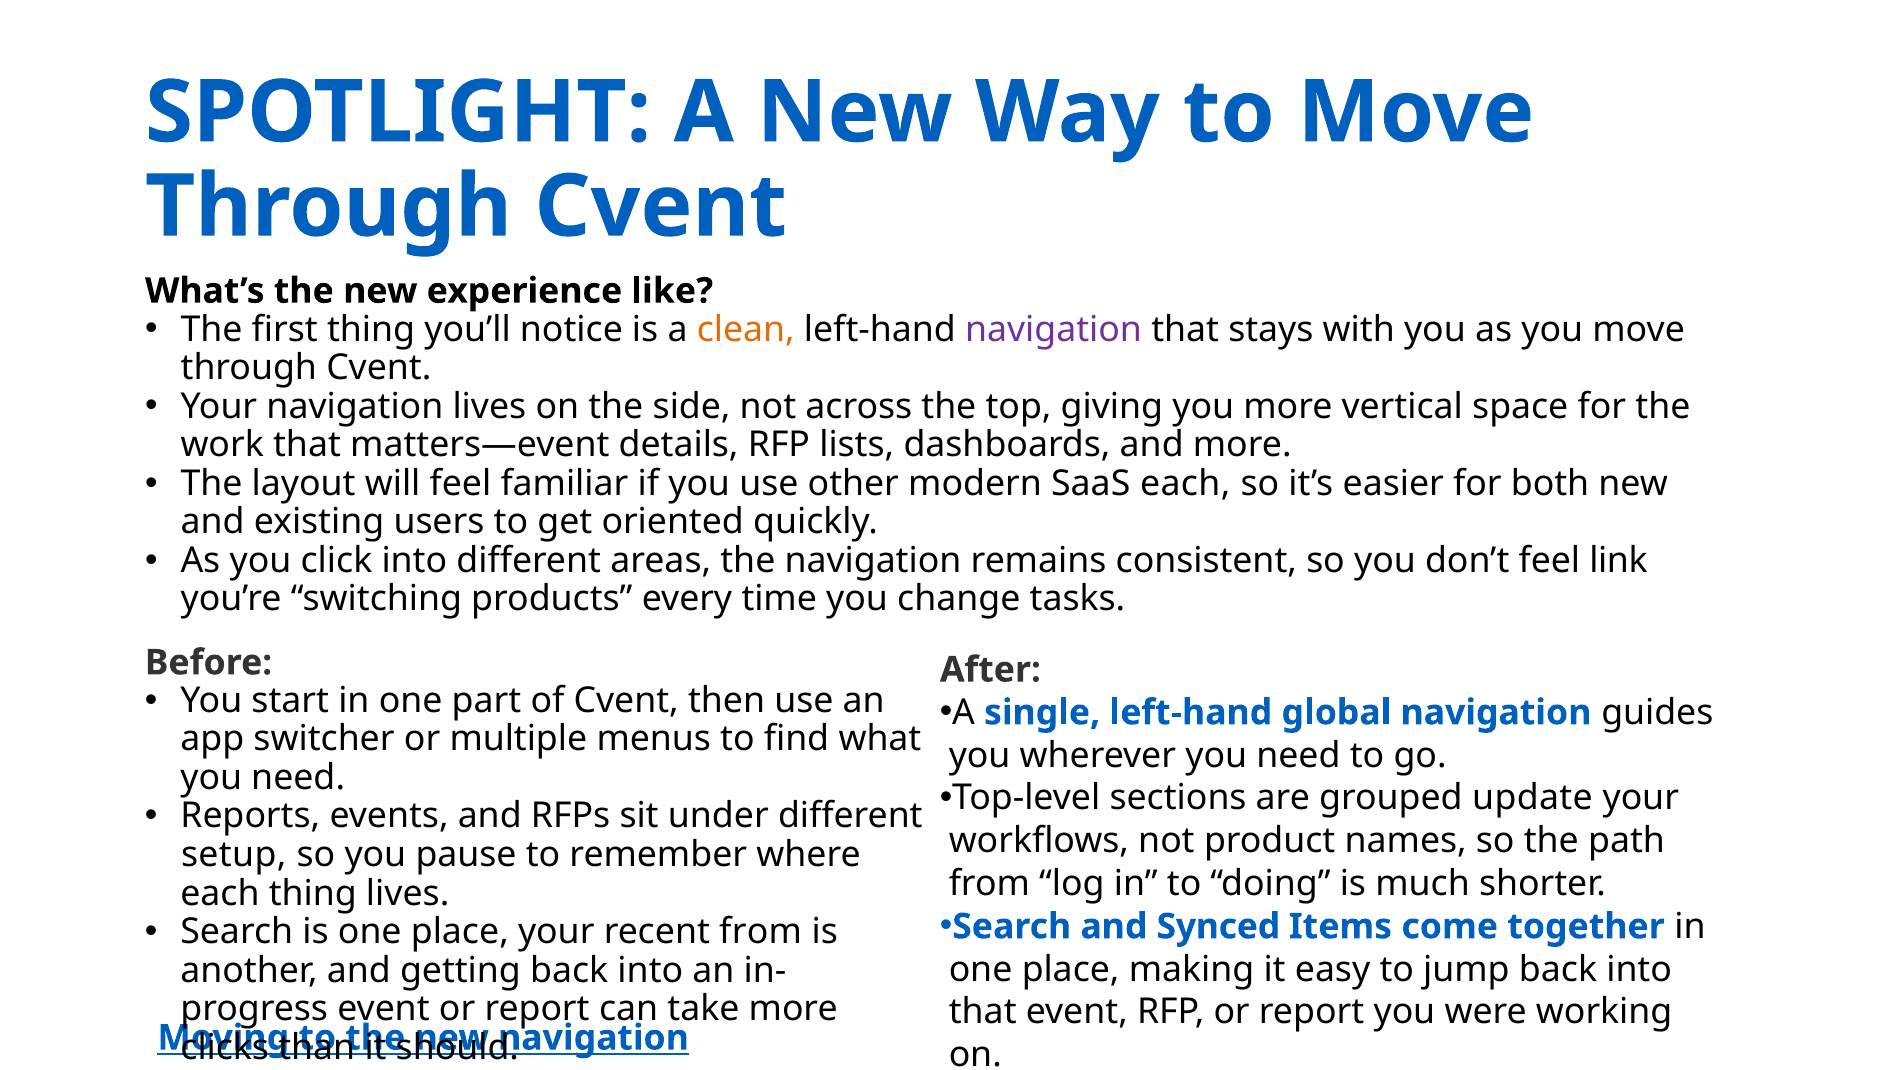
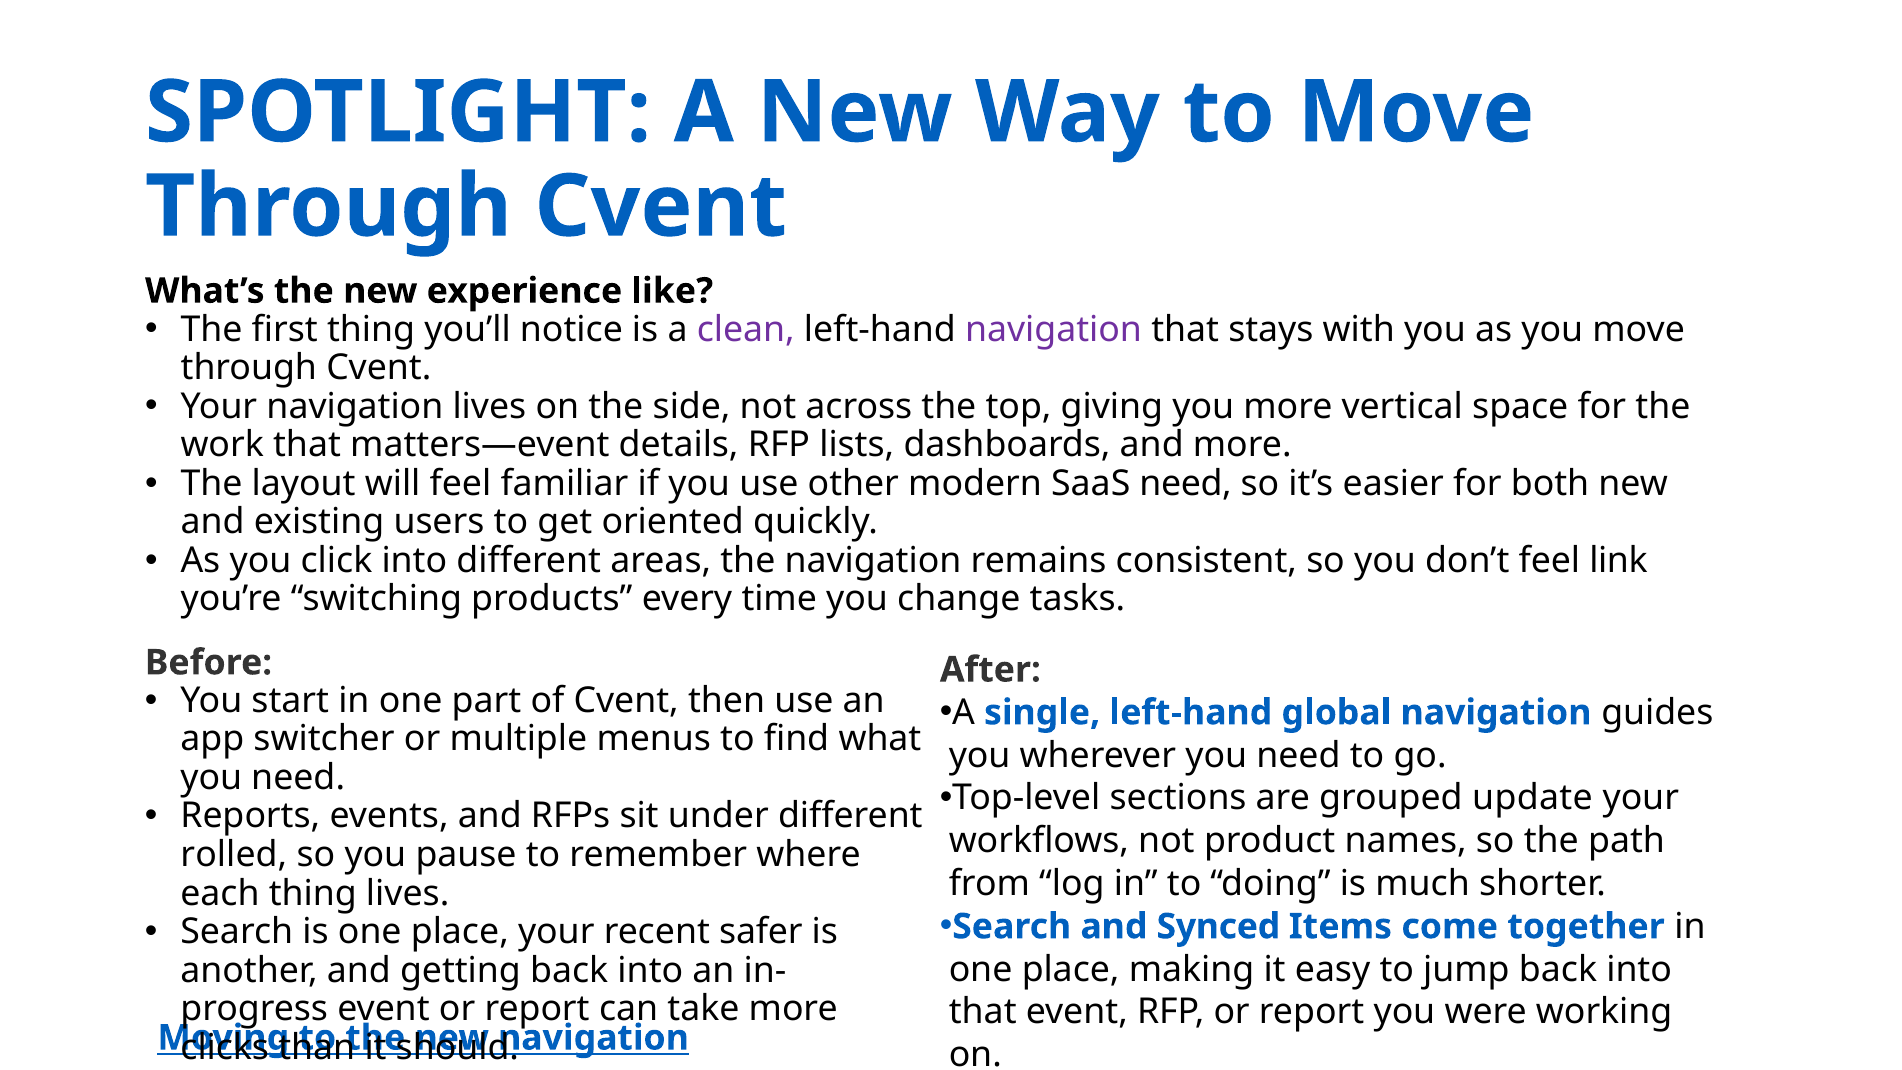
clean colour: orange -> purple (746, 329)
SaaS each: each -> need (1186, 484)
setup: setup -> rolled (234, 855)
recent from: from -> safer (761, 932)
